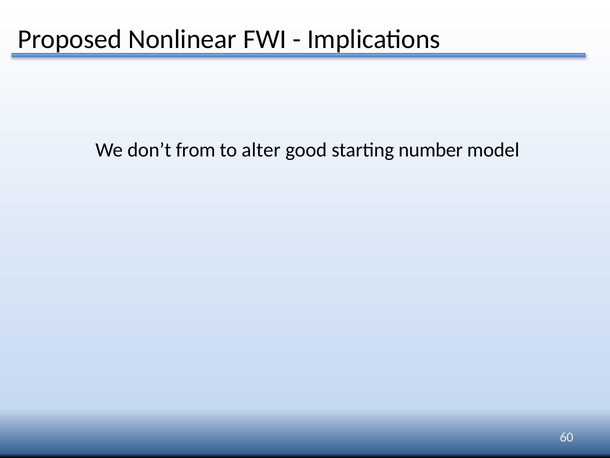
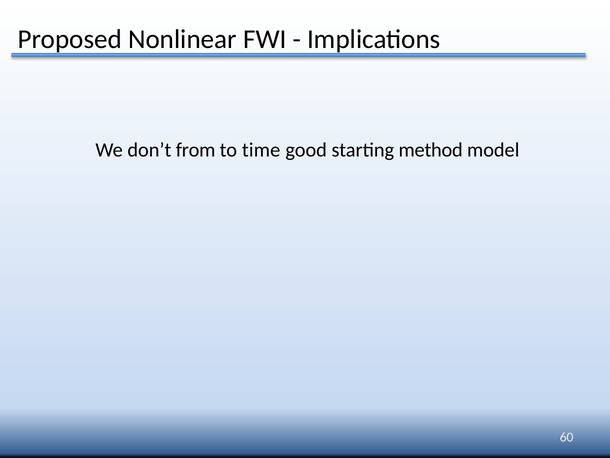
alter: alter -> time (261, 150)
number: number -> method (431, 150)
